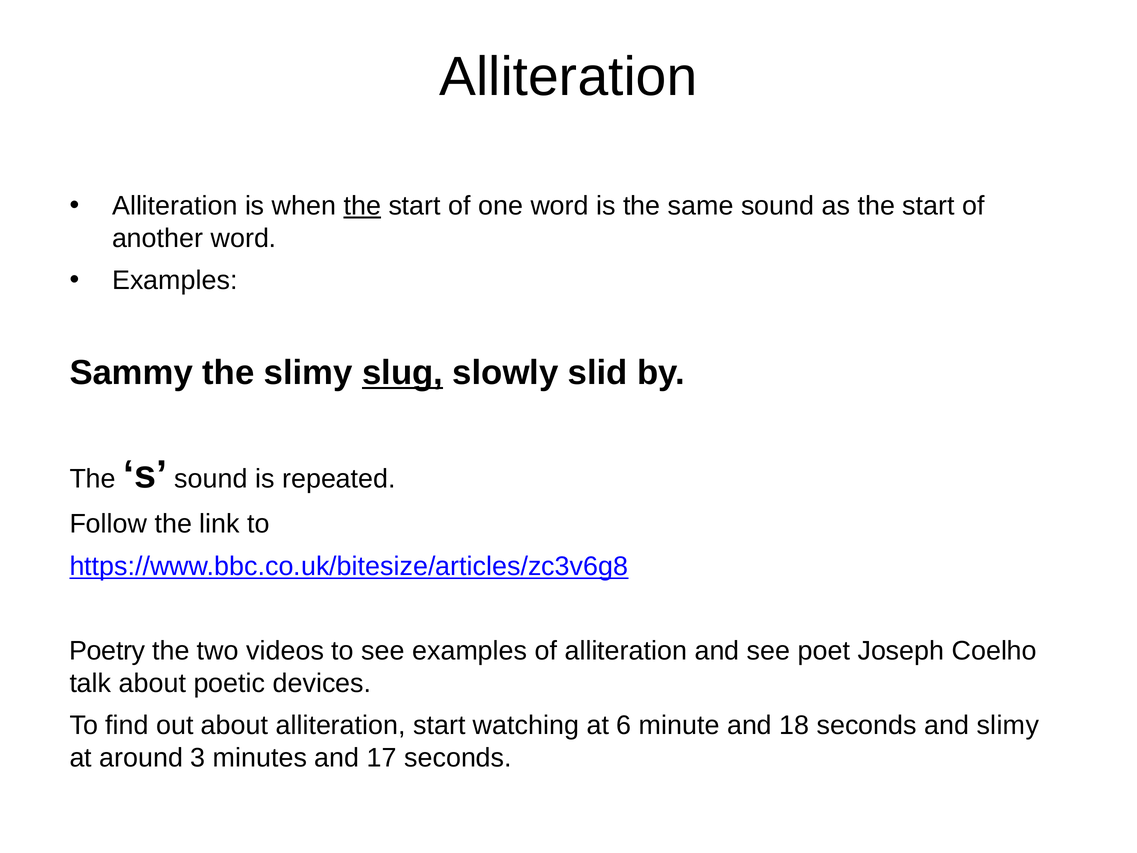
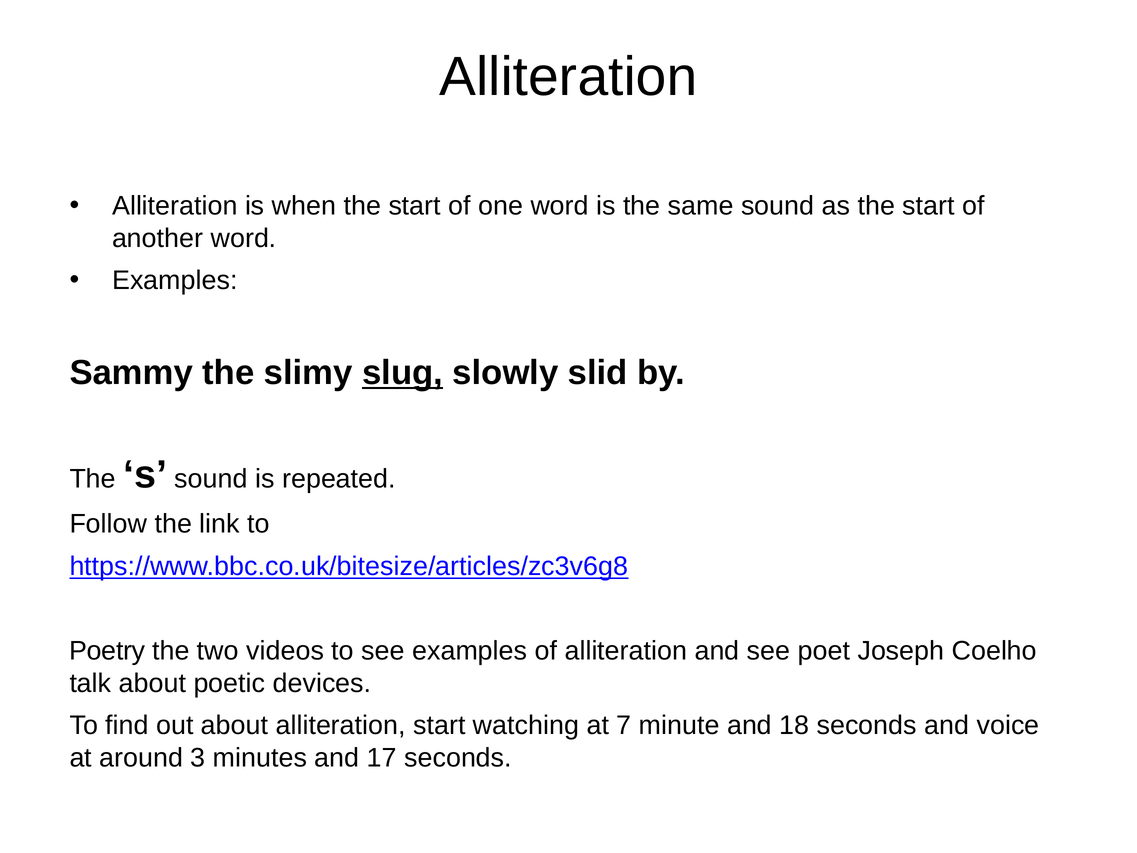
the underline: present -> none (362, 206)
6: 6 -> 7 (624, 725)
and slimy: slimy -> voice (1008, 725)
